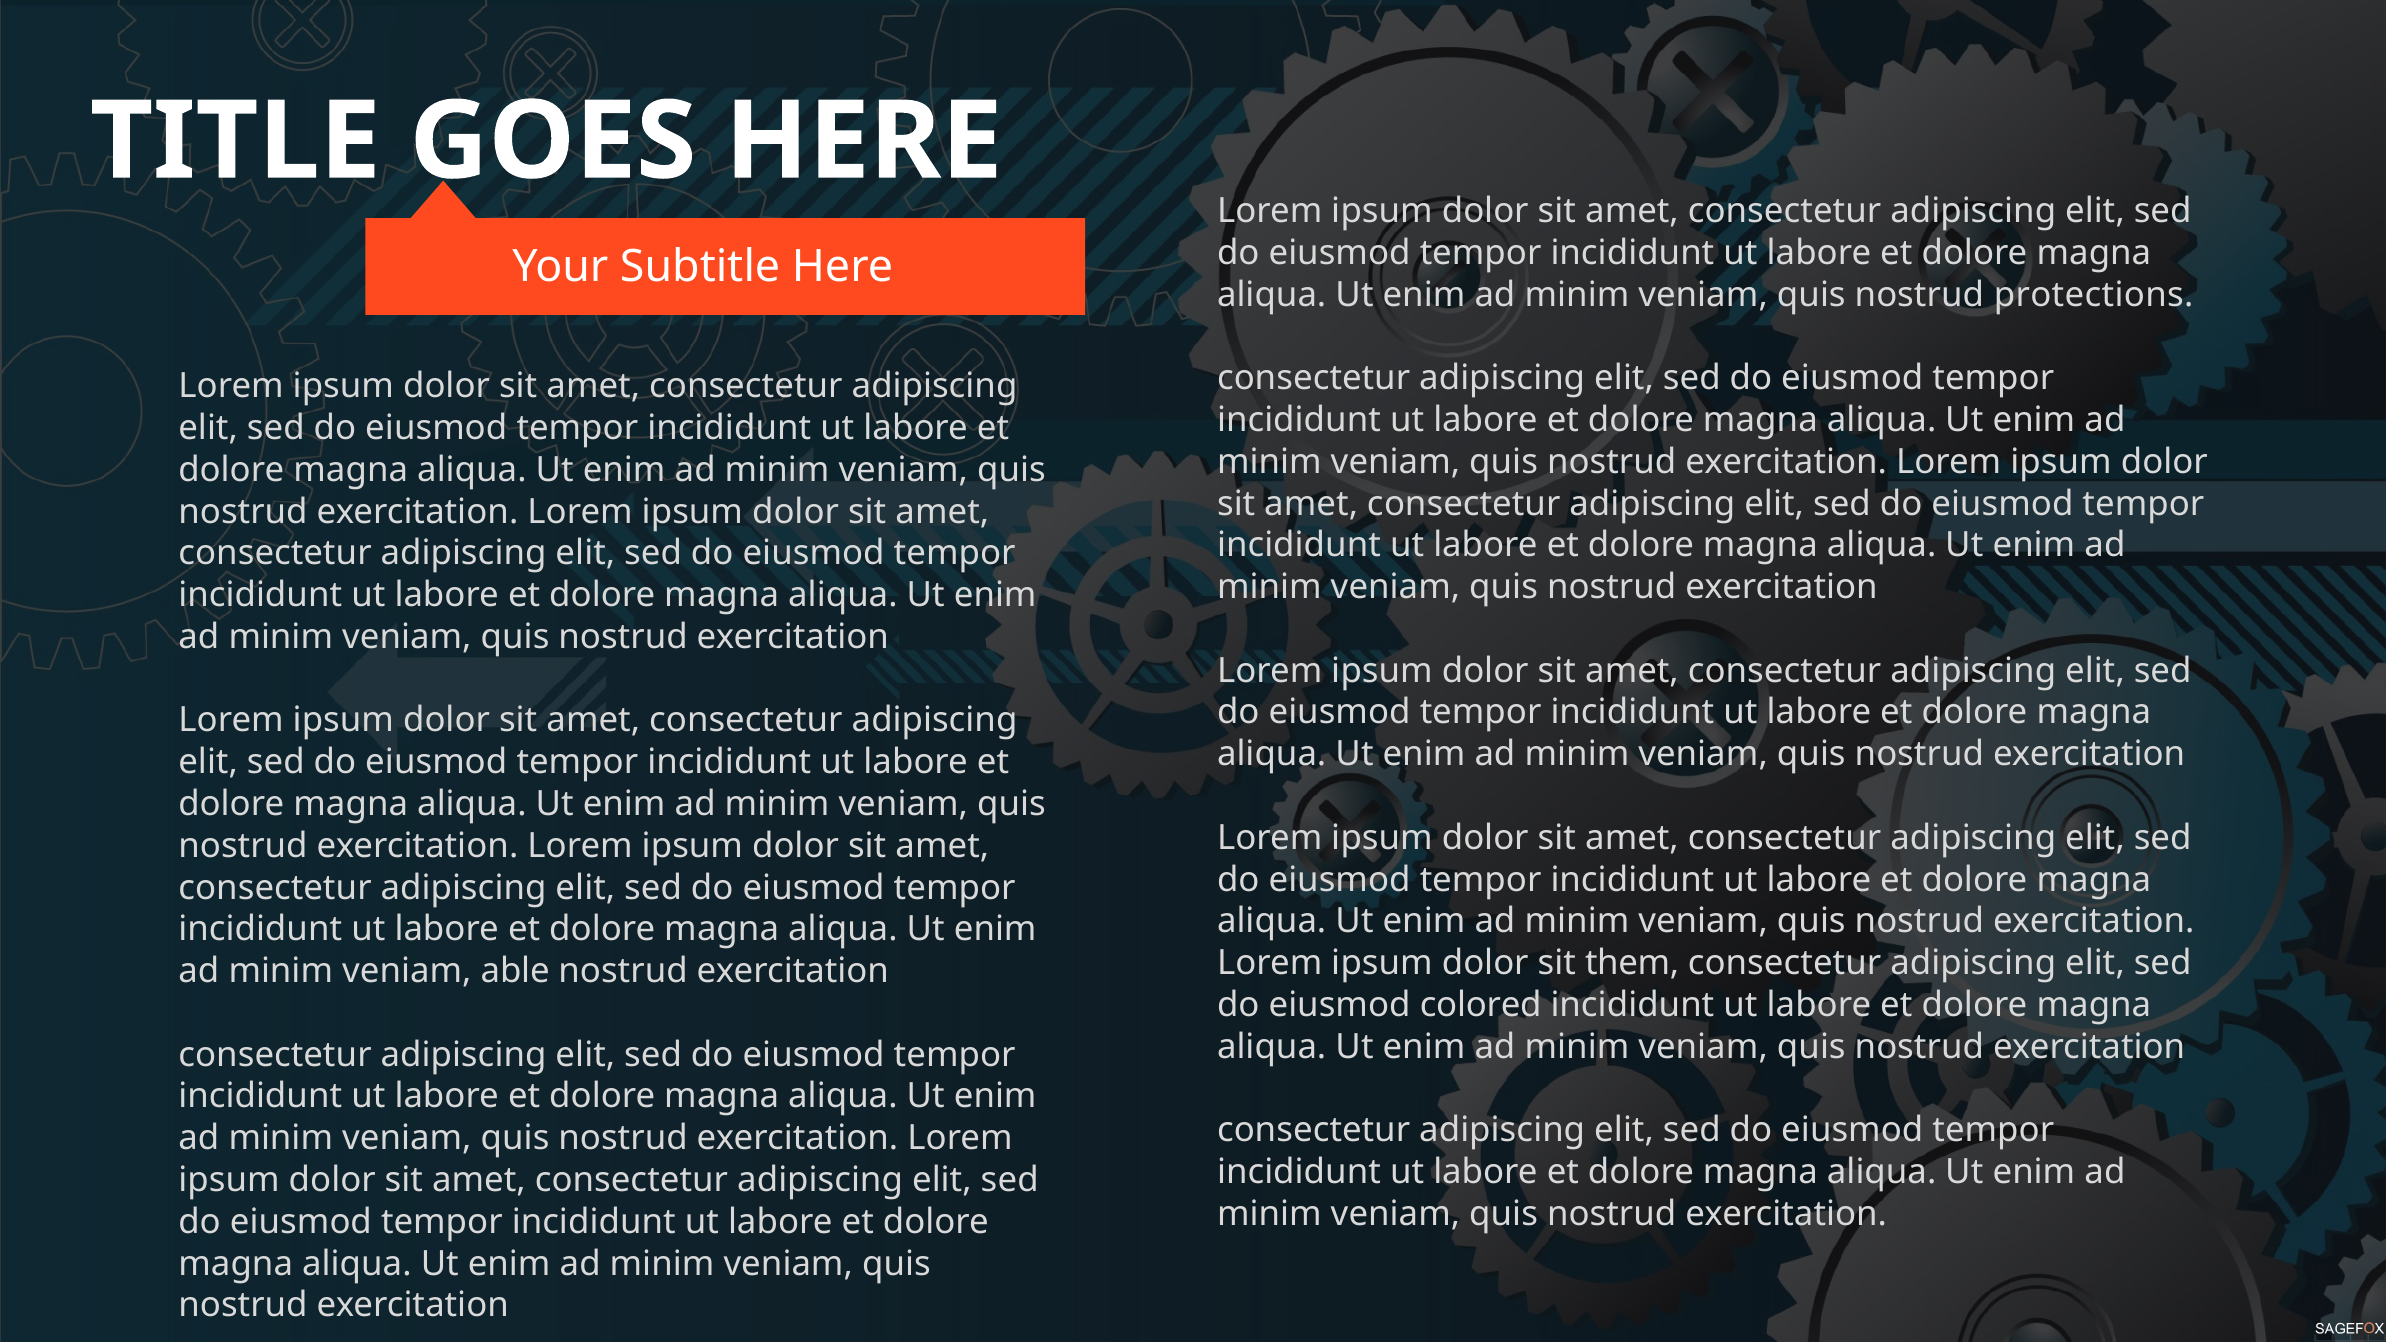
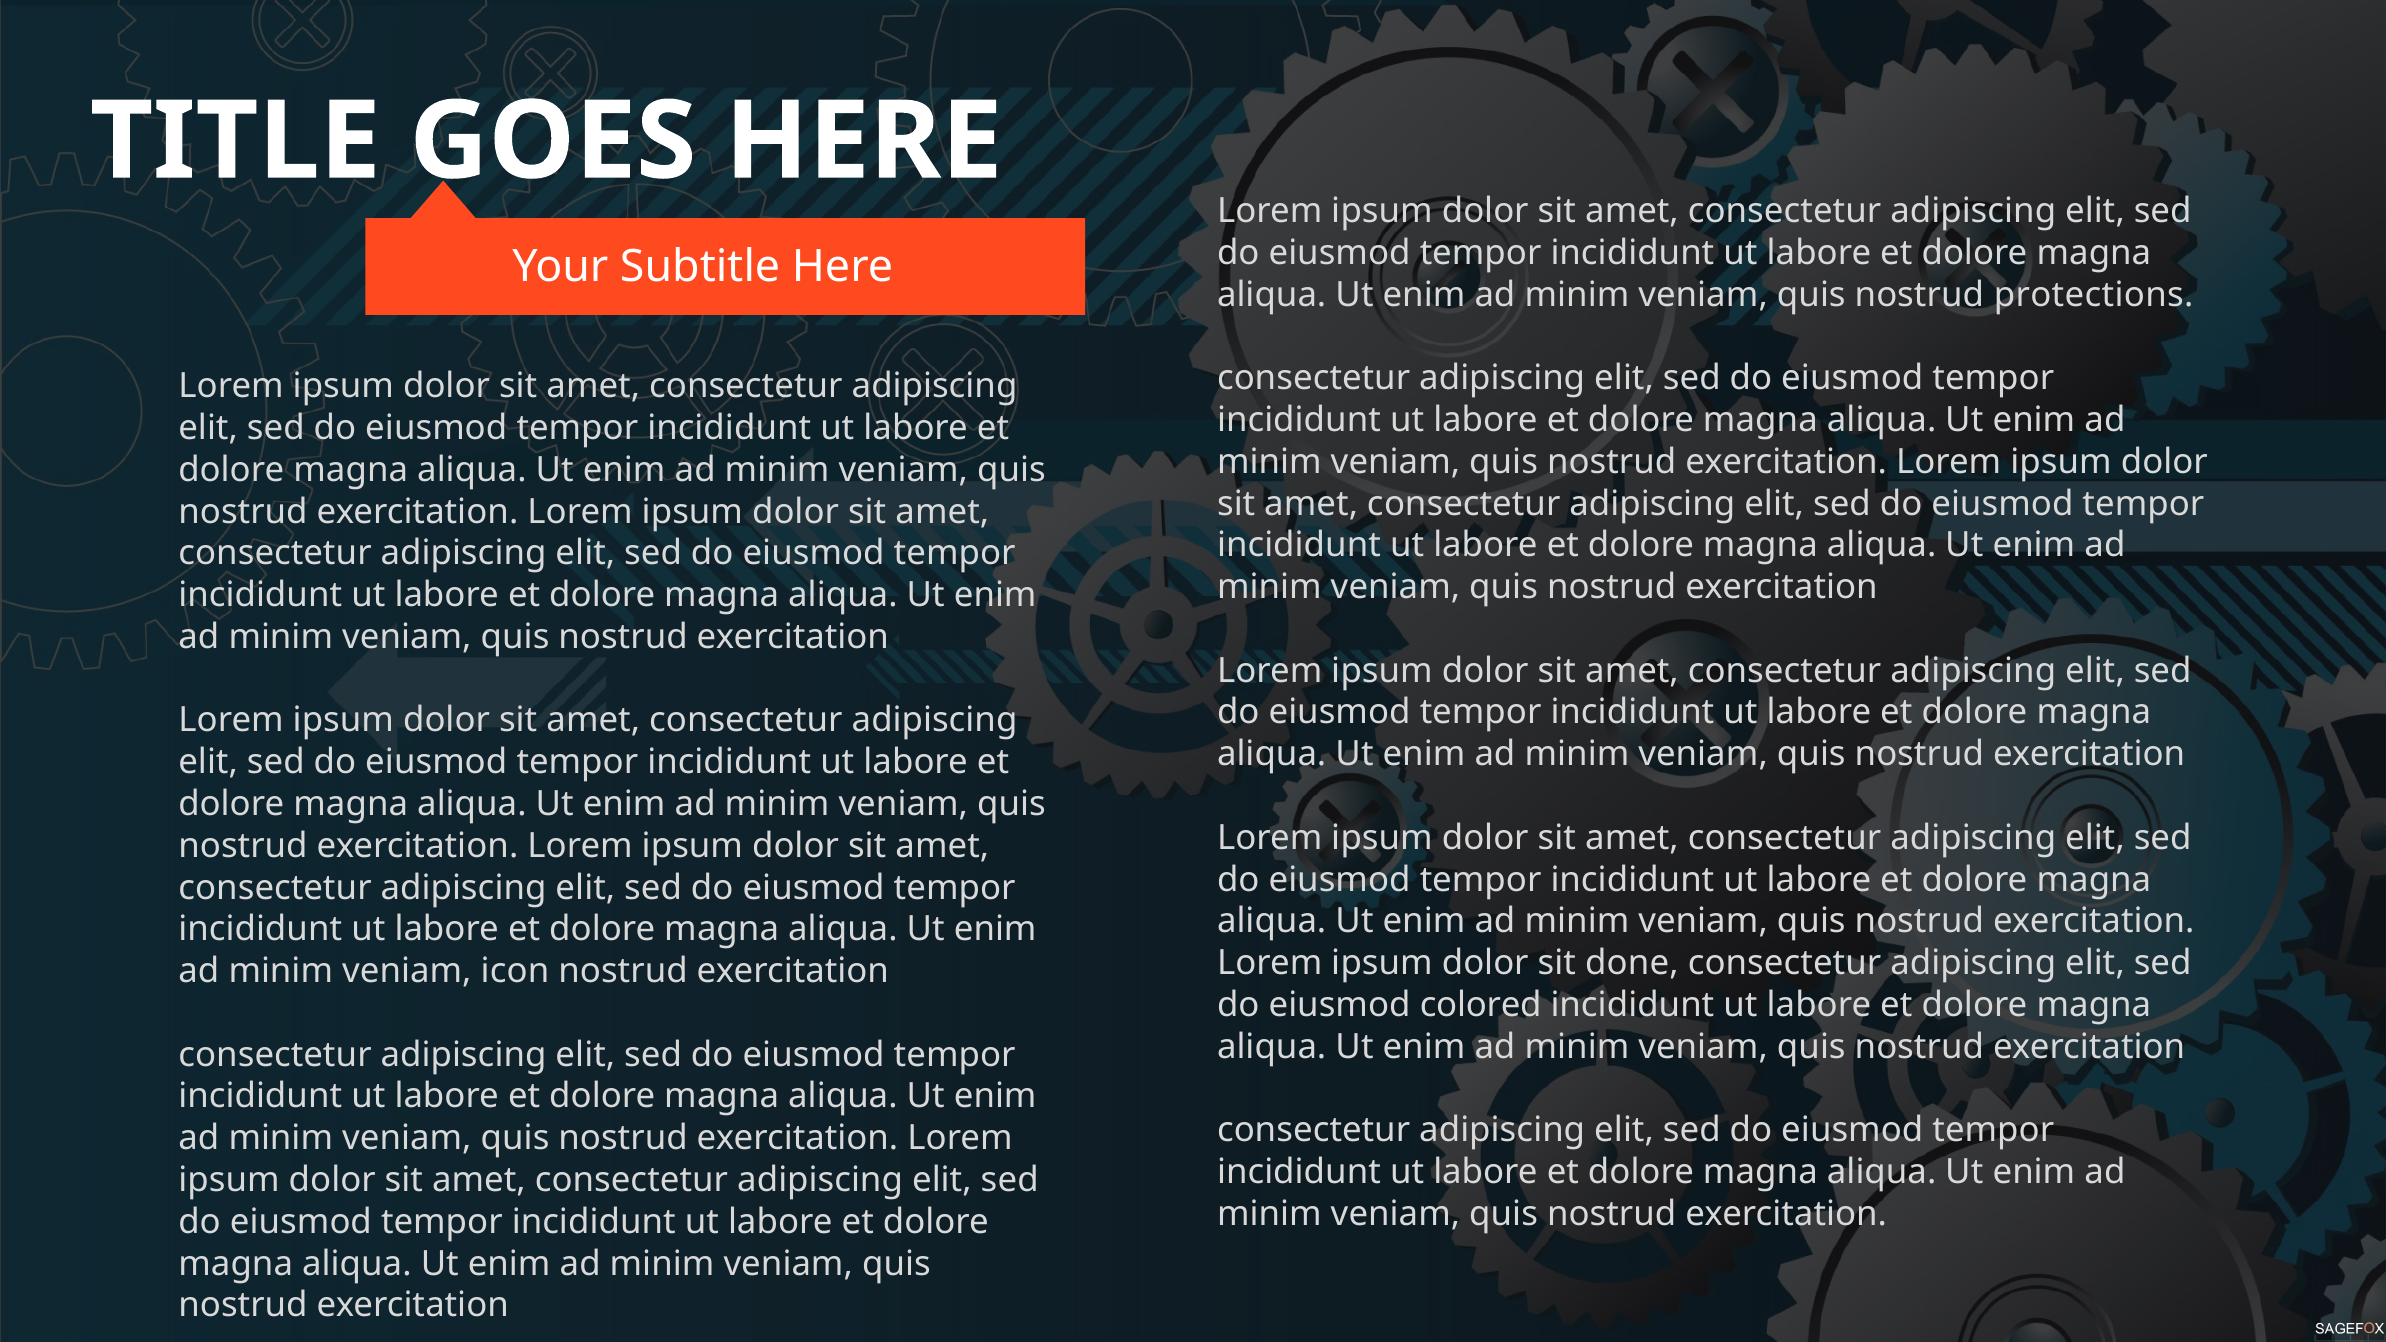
them: them -> done (1632, 963)
able: able -> icon (515, 971)
